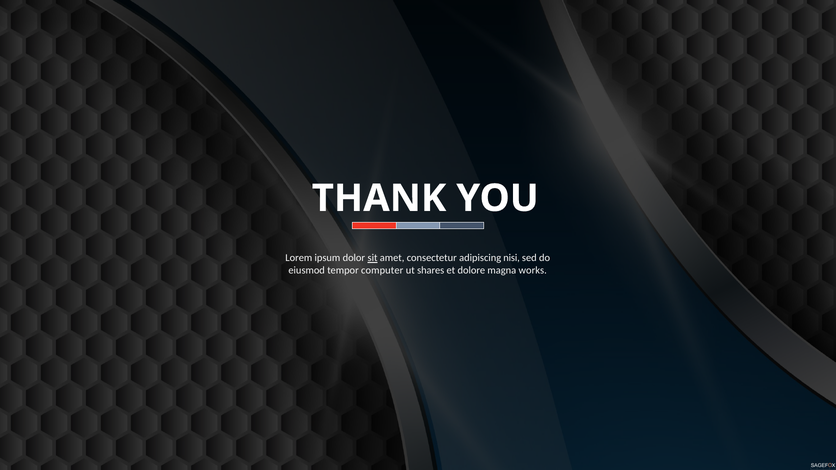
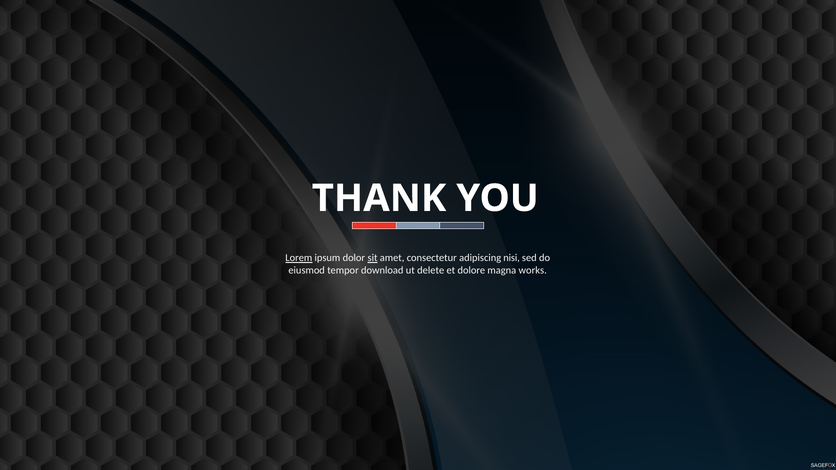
Lorem underline: none -> present (299, 258)
computer: computer -> download (382, 271)
shares: shares -> delete (431, 271)
